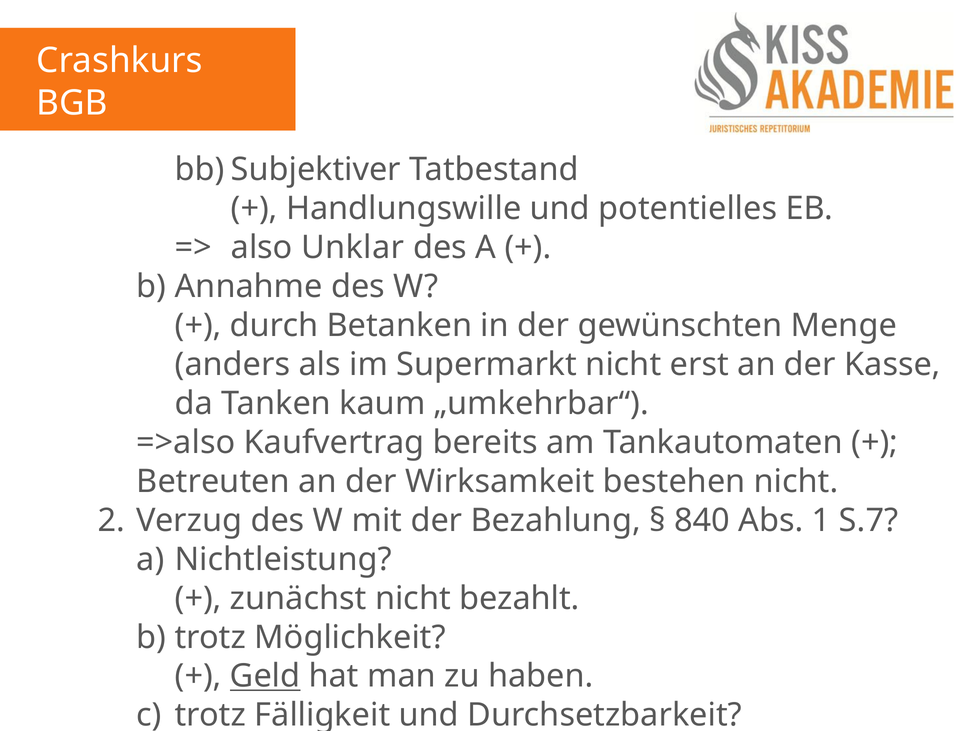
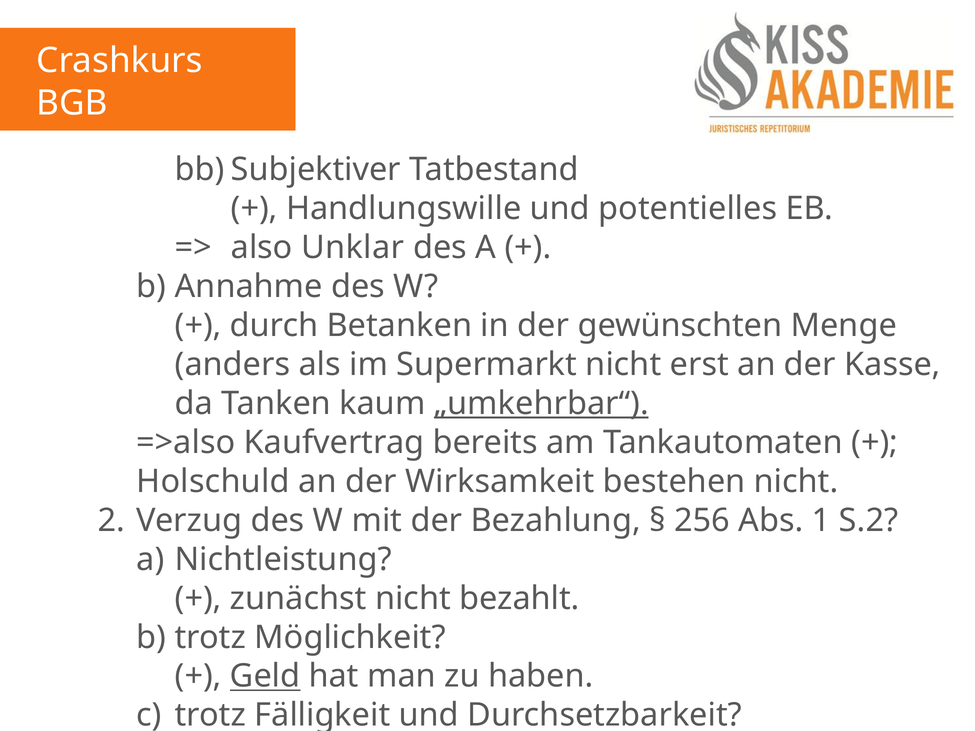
„umkehrbar“ underline: none -> present (541, 403)
Betreuten: Betreuten -> Holschuld (213, 481)
840: 840 -> 256 (702, 520)
S.7: S.7 -> S.2 (869, 520)
